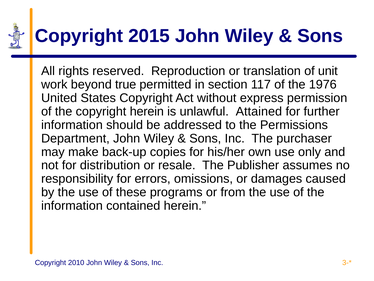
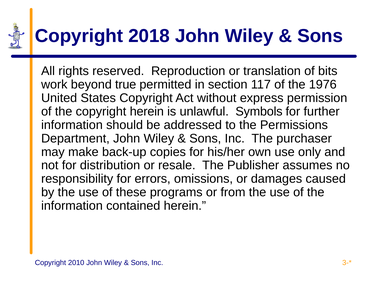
2015: 2015 -> 2018 (149, 36)
unit: unit -> bits (328, 71)
Attained: Attained -> Symbols (259, 111)
